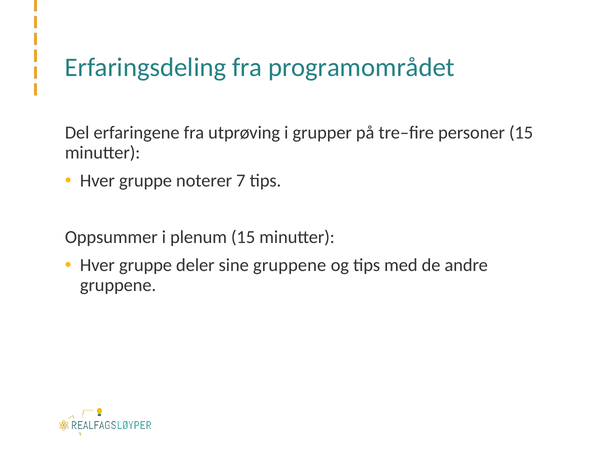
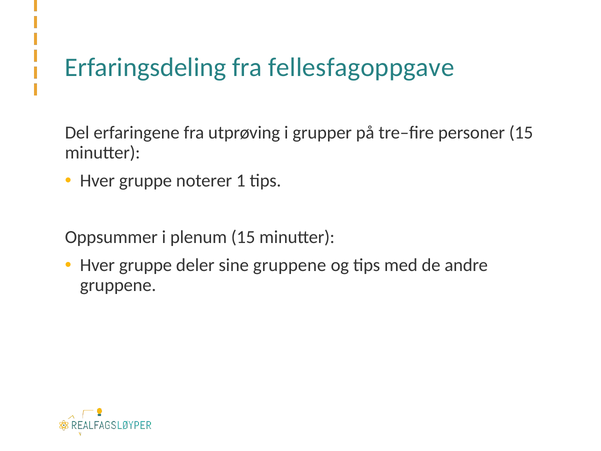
programområdet: programområdet -> fellesfagoppgave (361, 67)
7: 7 -> 1 (241, 181)
